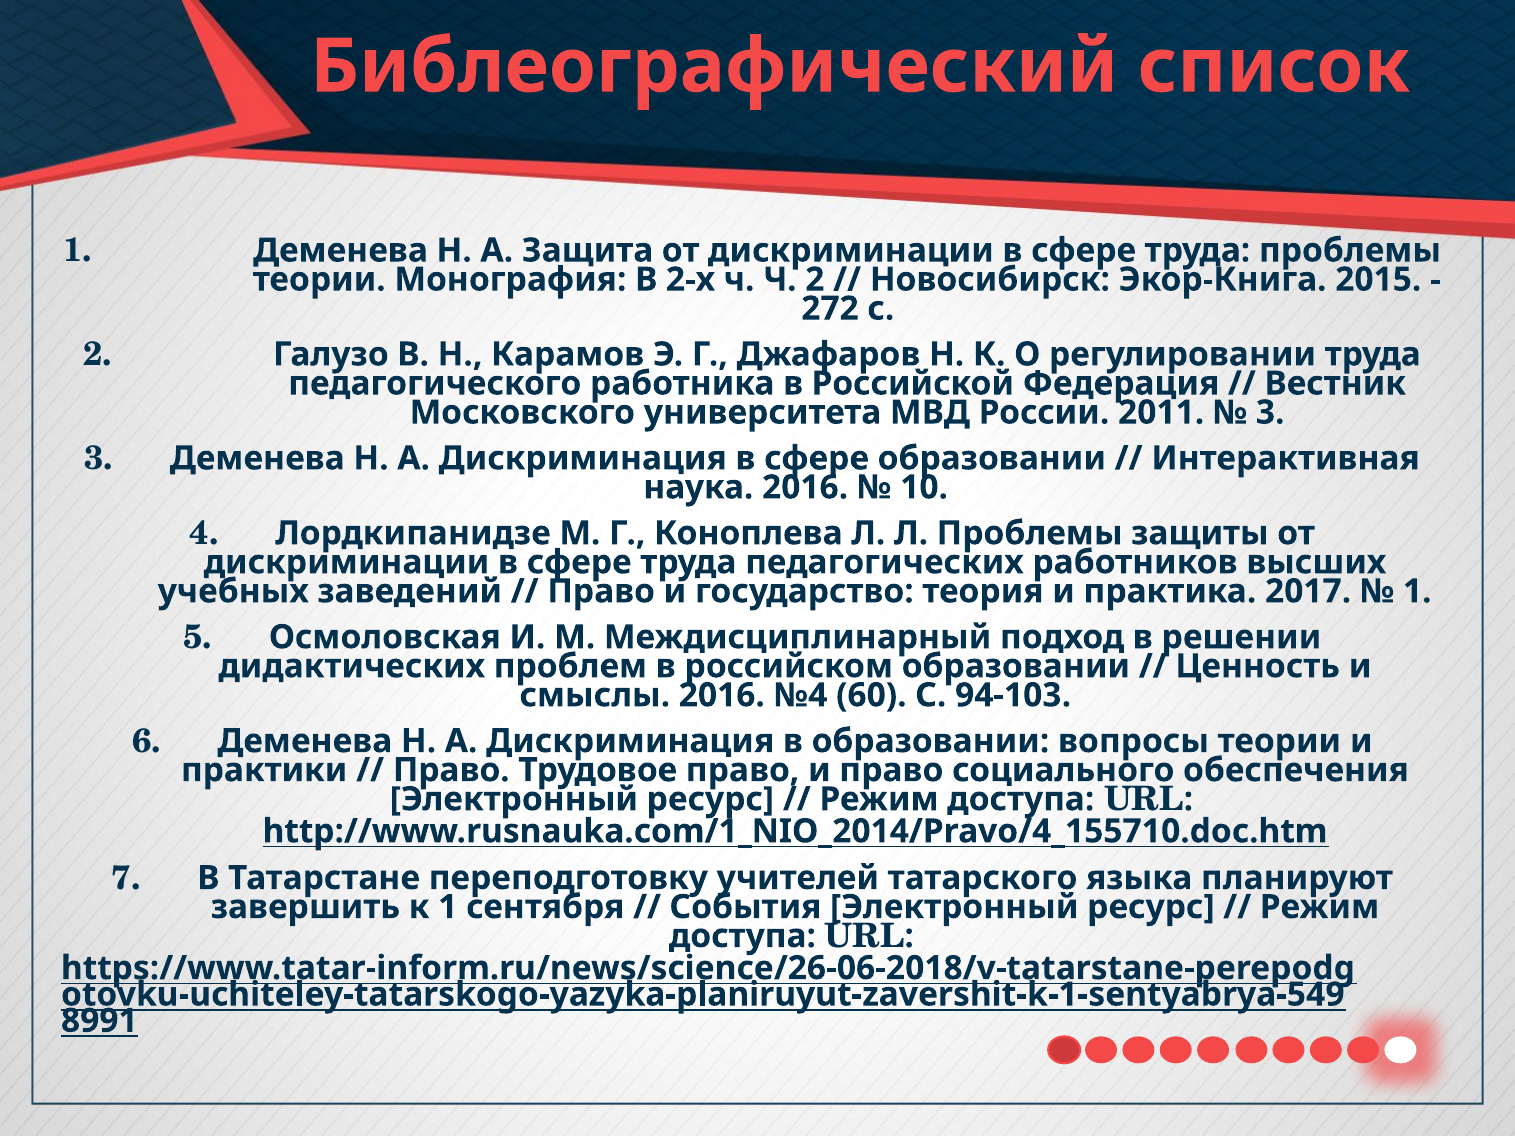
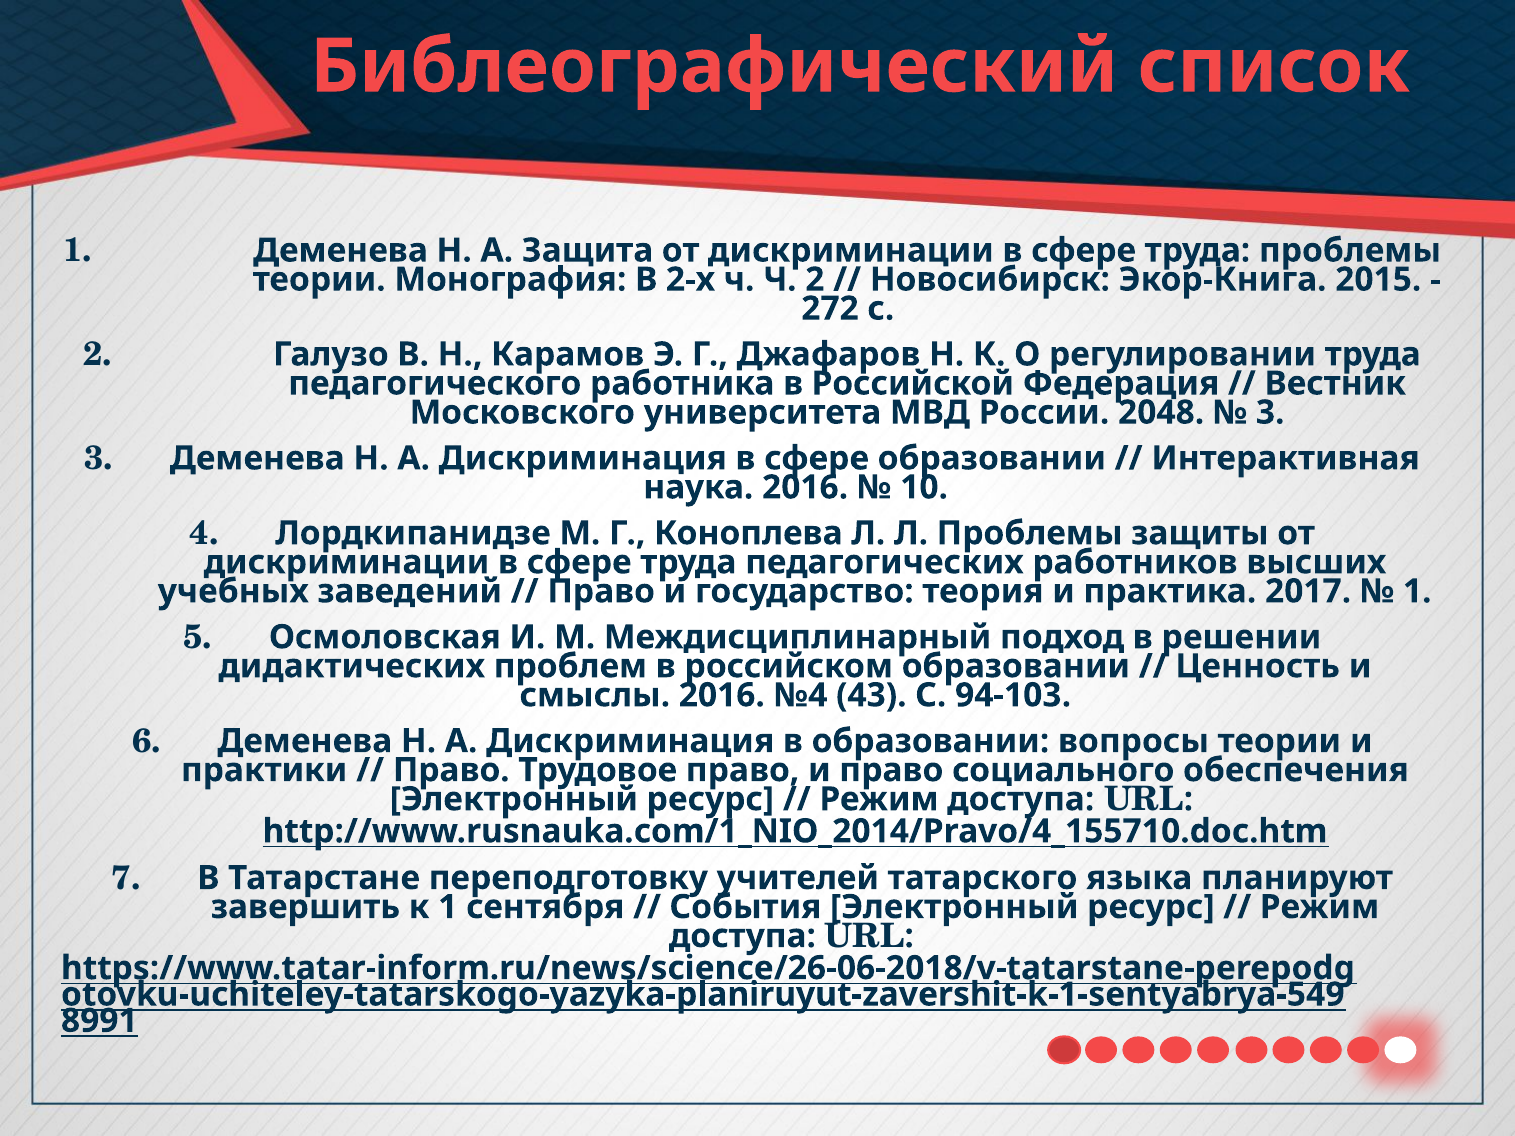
2011: 2011 -> 2048 (1161, 413)
60: 60 -> 43 (871, 695)
